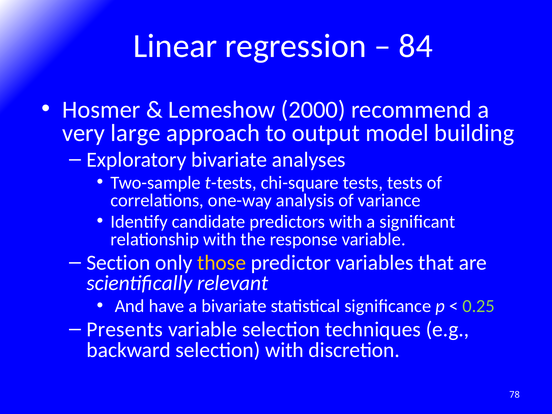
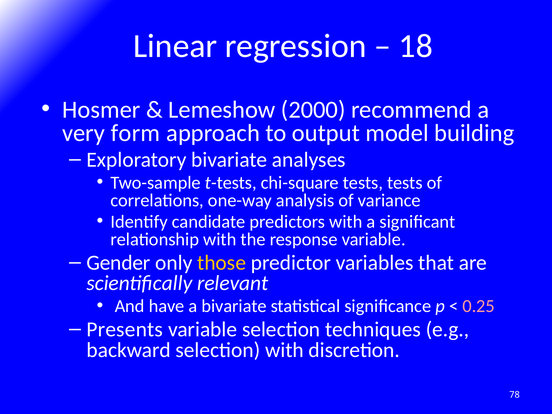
84: 84 -> 18 (416, 46)
large: large -> form (136, 133)
Section: Section -> Gender (118, 263)
0.25 colour: light green -> pink (479, 306)
